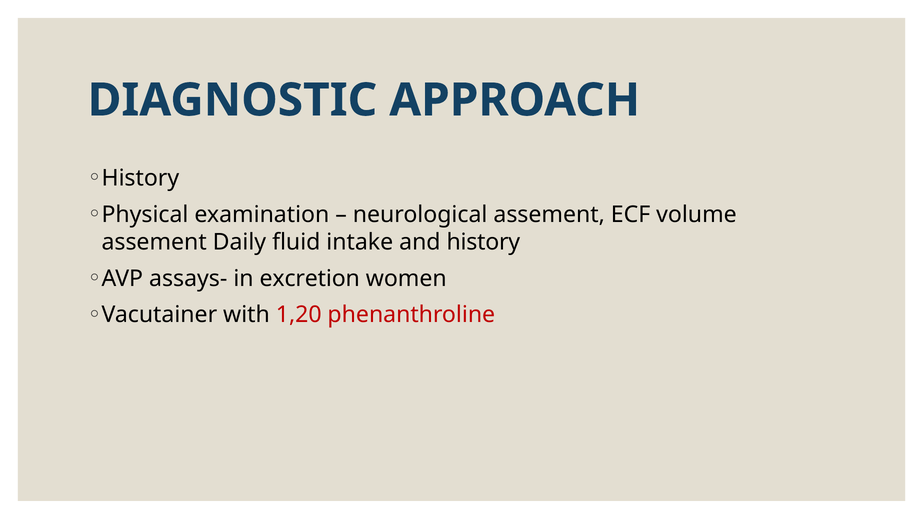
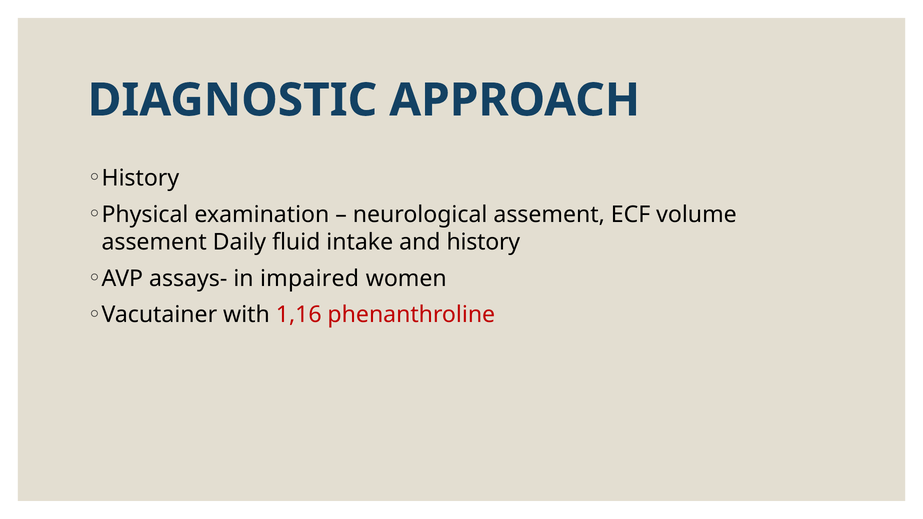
excretion: excretion -> impaired (310, 279)
1,20: 1,20 -> 1,16 (299, 315)
